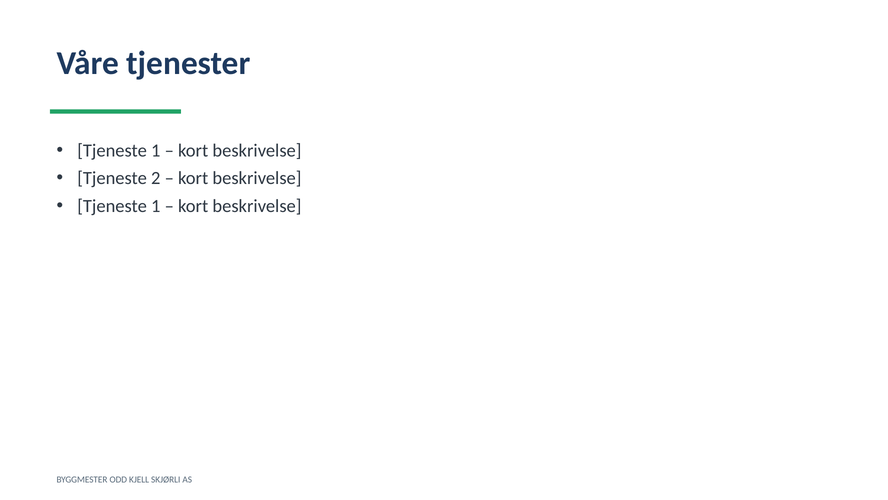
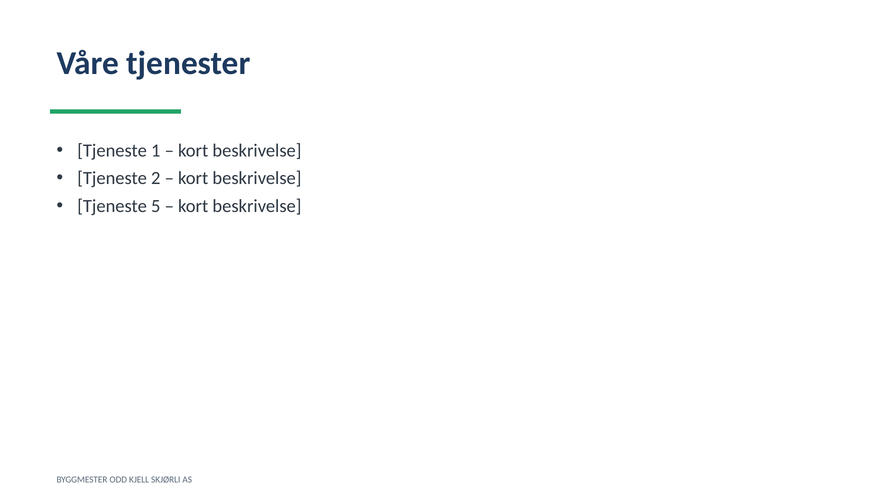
1: 1 -> 5 (156, 206)
